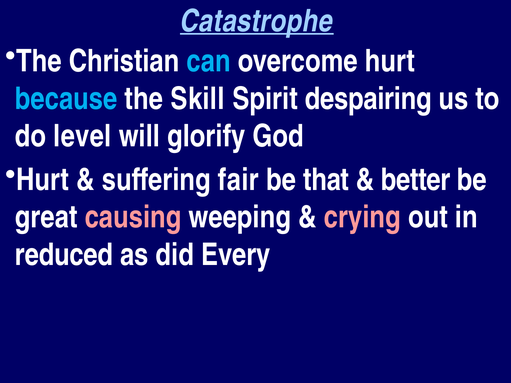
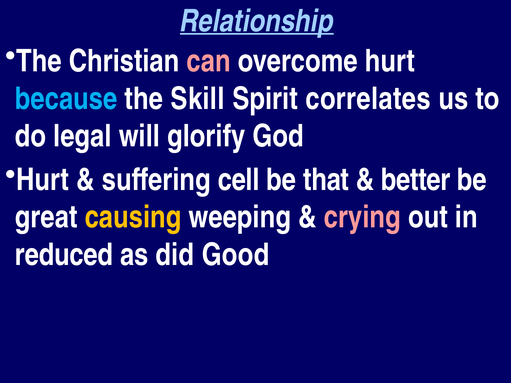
Catastrophe: Catastrophe -> Relationship (257, 21)
can colour: light blue -> pink (209, 61)
despairing: despairing -> correlates (368, 99)
level: level -> legal (82, 136)
fair: fair -> cell (239, 180)
causing colour: pink -> yellow (133, 217)
Every: Every -> Good (236, 255)
